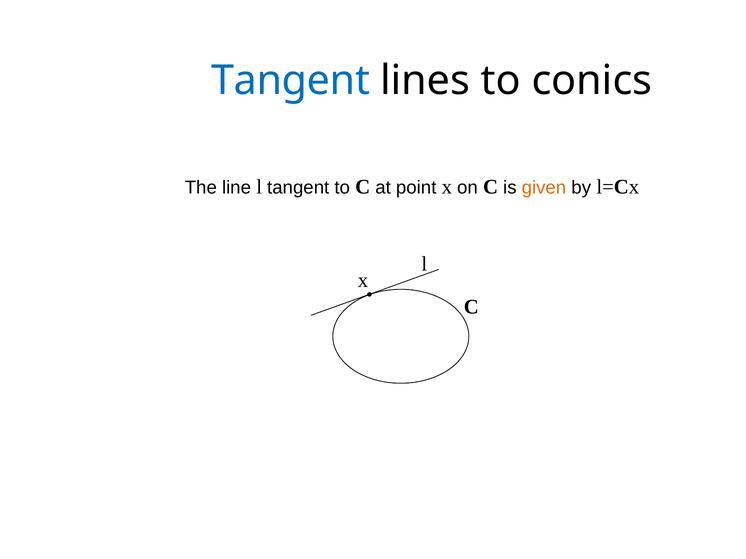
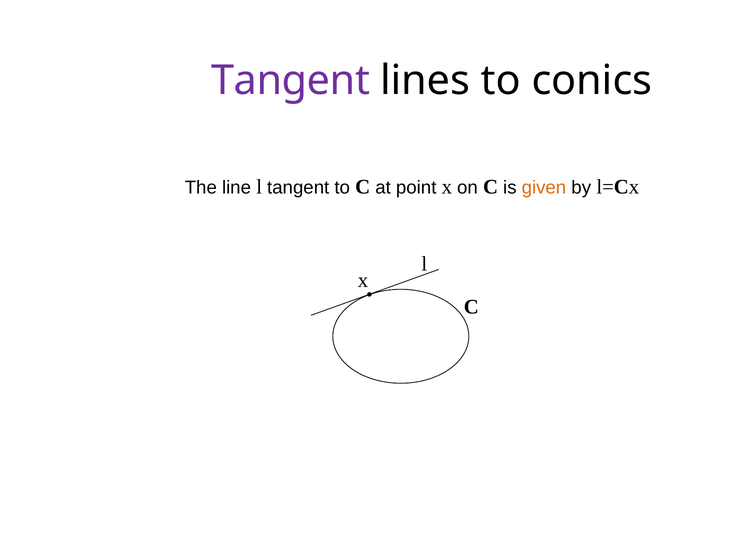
Tangent colour: blue -> purple (291, 81)
